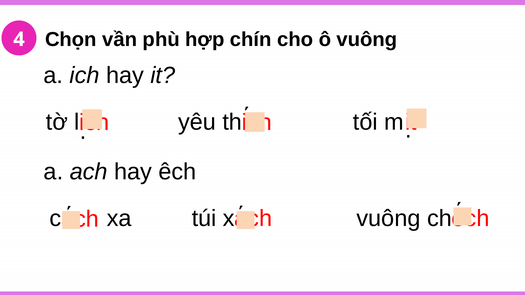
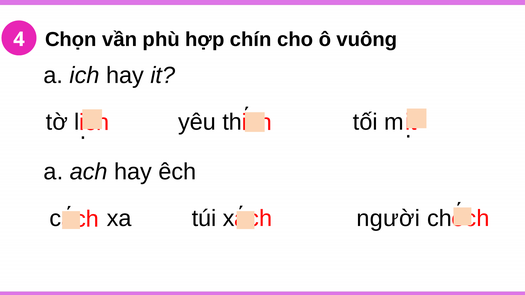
x vuông: vuông -> người (388, 219)
